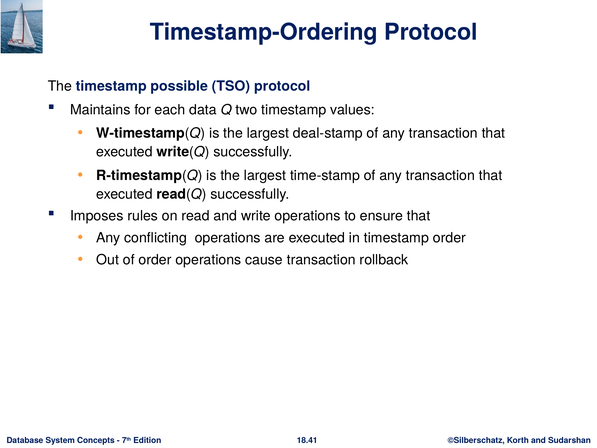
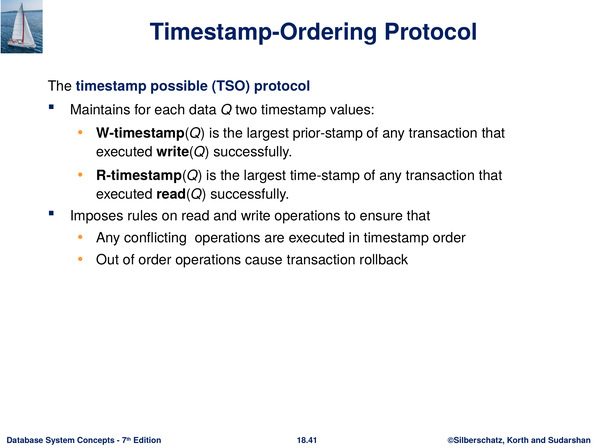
deal-stamp: deal-stamp -> prior-stamp (328, 133)
